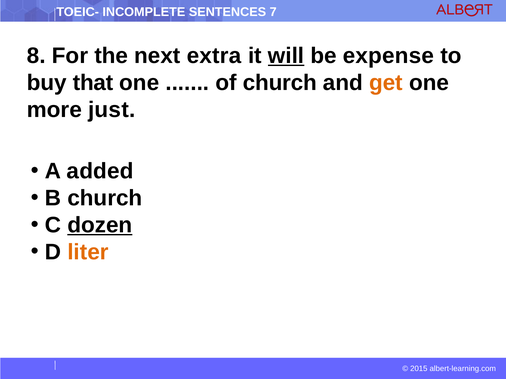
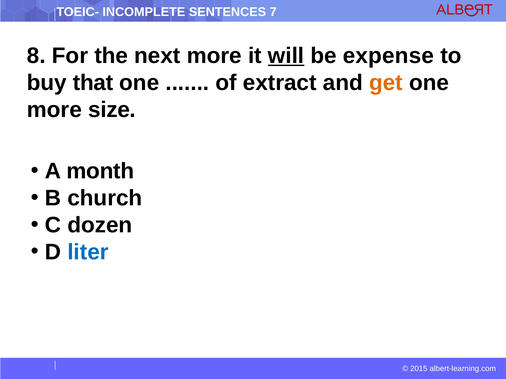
next extra: extra -> more (214, 56)
of church: church -> extract (280, 83)
just: just -> size (112, 110)
added: added -> month (100, 171)
dozen underline: present -> none (100, 225)
liter colour: orange -> blue (88, 252)
